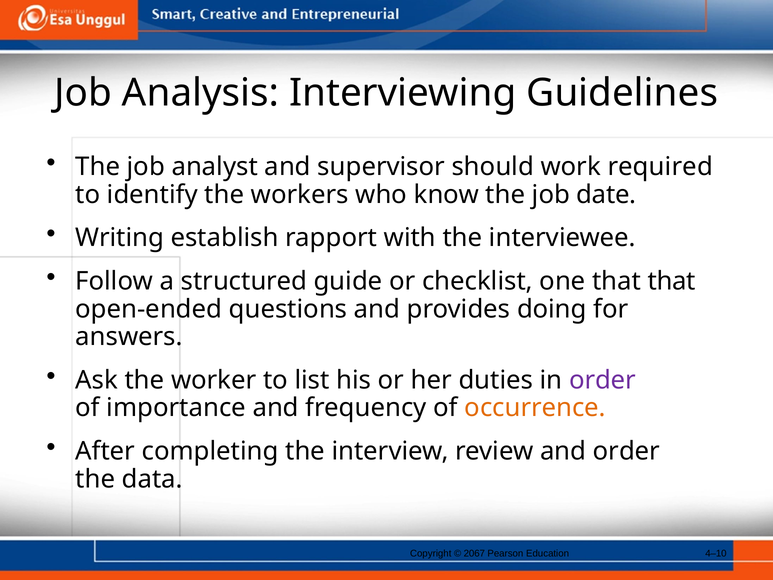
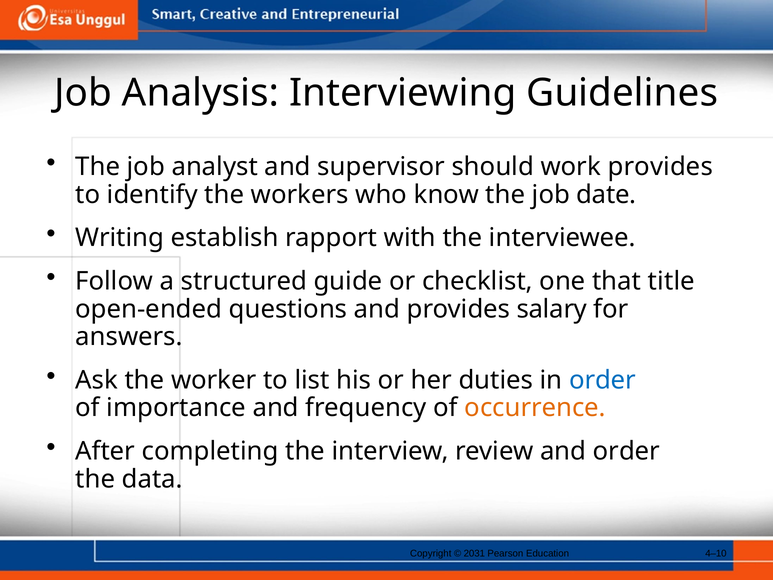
work required: required -> provides (660, 167)
that that: that -> title (671, 281)
doing: doing -> salary (552, 309)
order colour: purple -> blue (603, 380)
2067: 2067 -> 2031 (474, 553)
